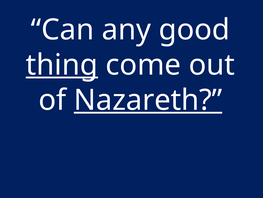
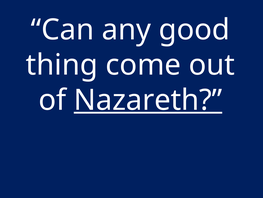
thing underline: present -> none (62, 65)
